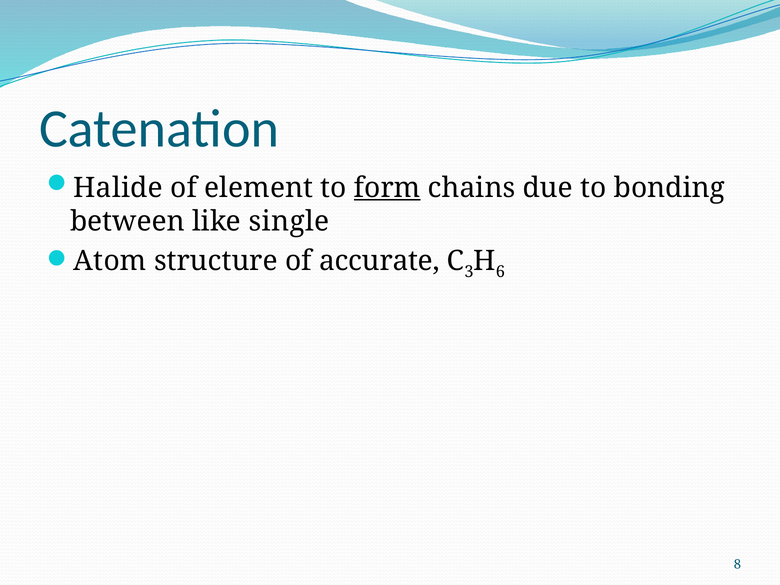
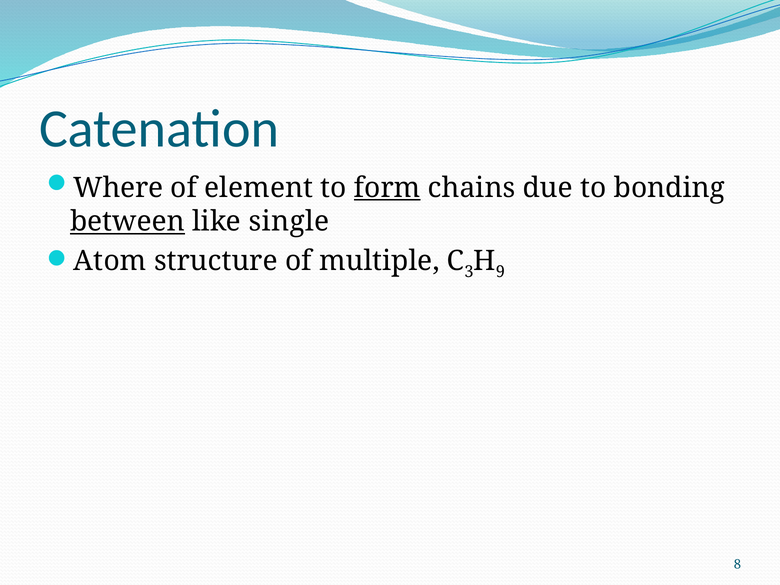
Halide: Halide -> Where (118, 188)
between underline: none -> present (127, 222)
accurate: accurate -> multiple (379, 261)
6: 6 -> 9 (500, 272)
